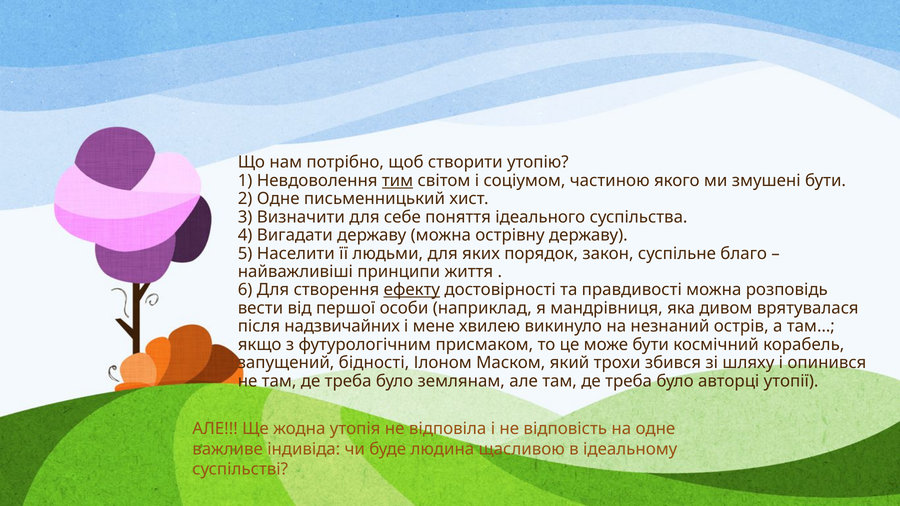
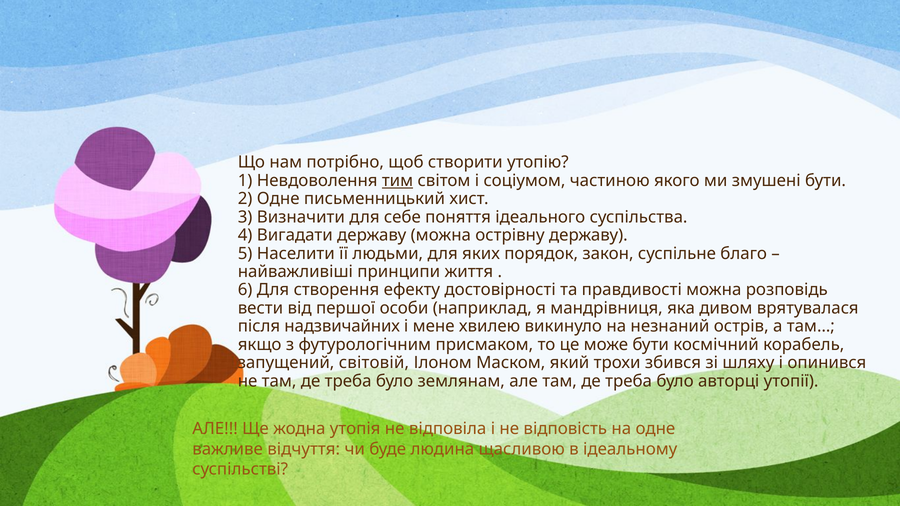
ефекту underline: present -> none (412, 290)
бідності: бідності -> світовій (374, 363)
індивіда: індивіда -> відчуття (304, 449)
